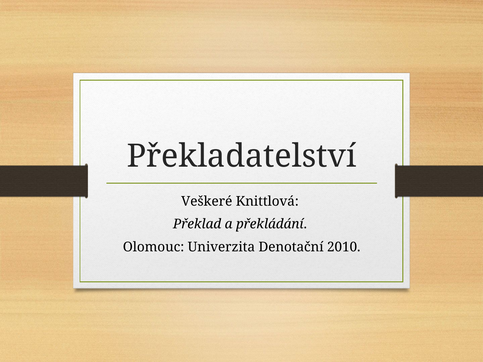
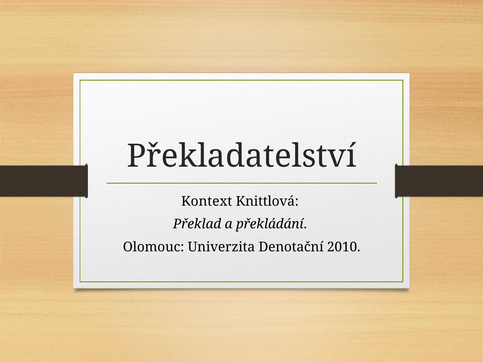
Veškeré: Veškeré -> Kontext (207, 201)
